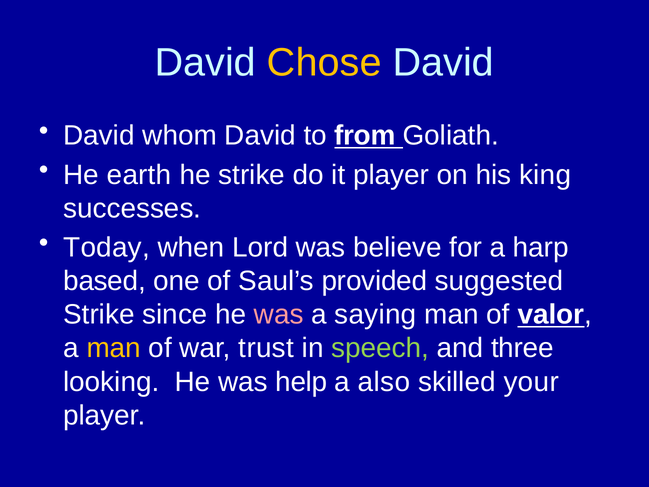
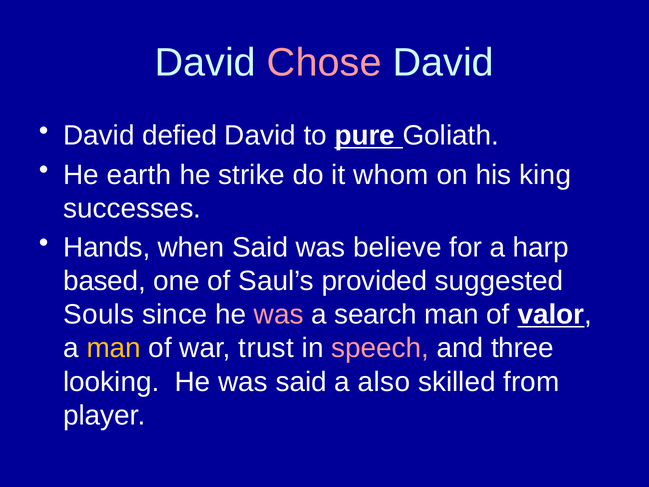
Chose colour: yellow -> pink (324, 63)
whom: whom -> defied (180, 136)
from: from -> pure (365, 136)
it player: player -> whom (391, 175)
Today: Today -> Hands (107, 247)
when Lord: Lord -> Said (260, 247)
Strike: Strike -> Souls (99, 314)
saying: saying -> search (376, 314)
speech colour: light green -> pink (380, 348)
was help: help -> said (301, 382)
your: your -> from (531, 382)
